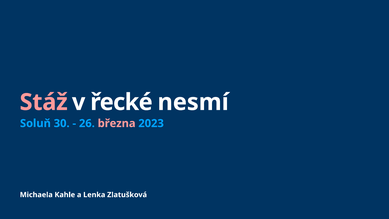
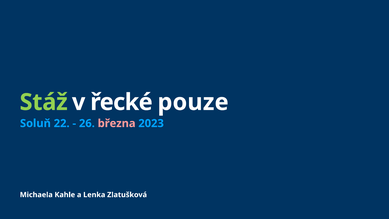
Stáž colour: pink -> light green (44, 102)
nesmí: nesmí -> pouze (193, 102)
30: 30 -> 22 (62, 123)
